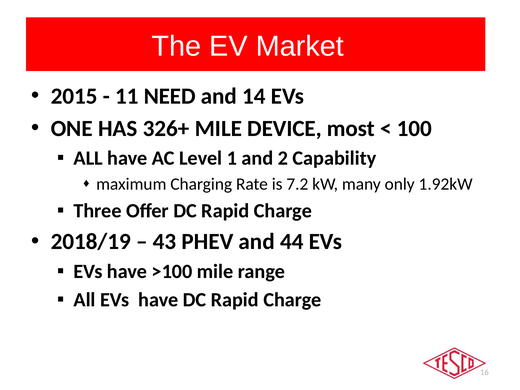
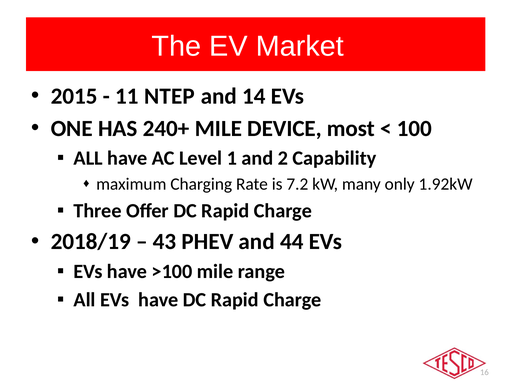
NEED: NEED -> NTEP (169, 96)
326+: 326+ -> 240+ (166, 128)
